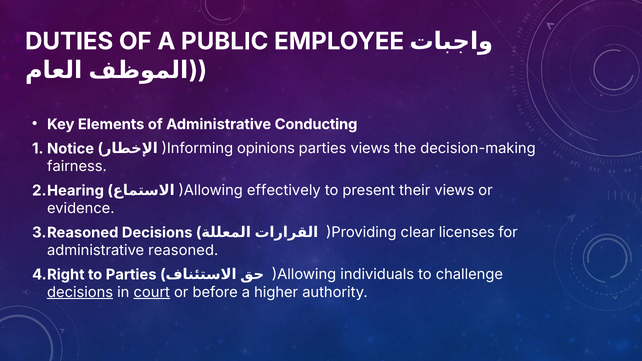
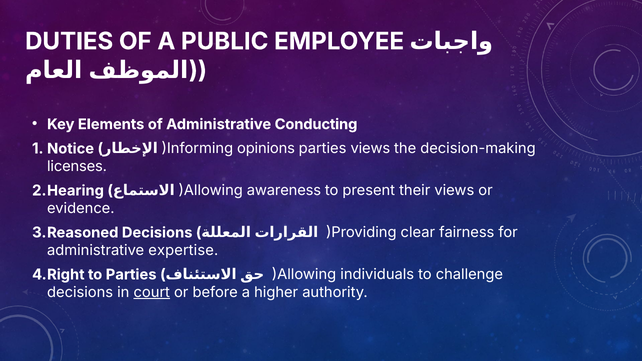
fairness: fairness -> licenses (77, 166)
effectively: effectively -> awareness (284, 191)
licenses: licenses -> fairness (467, 233)
reasoned: reasoned -> expertise (183, 250)
decisions underline: present -> none (80, 292)
